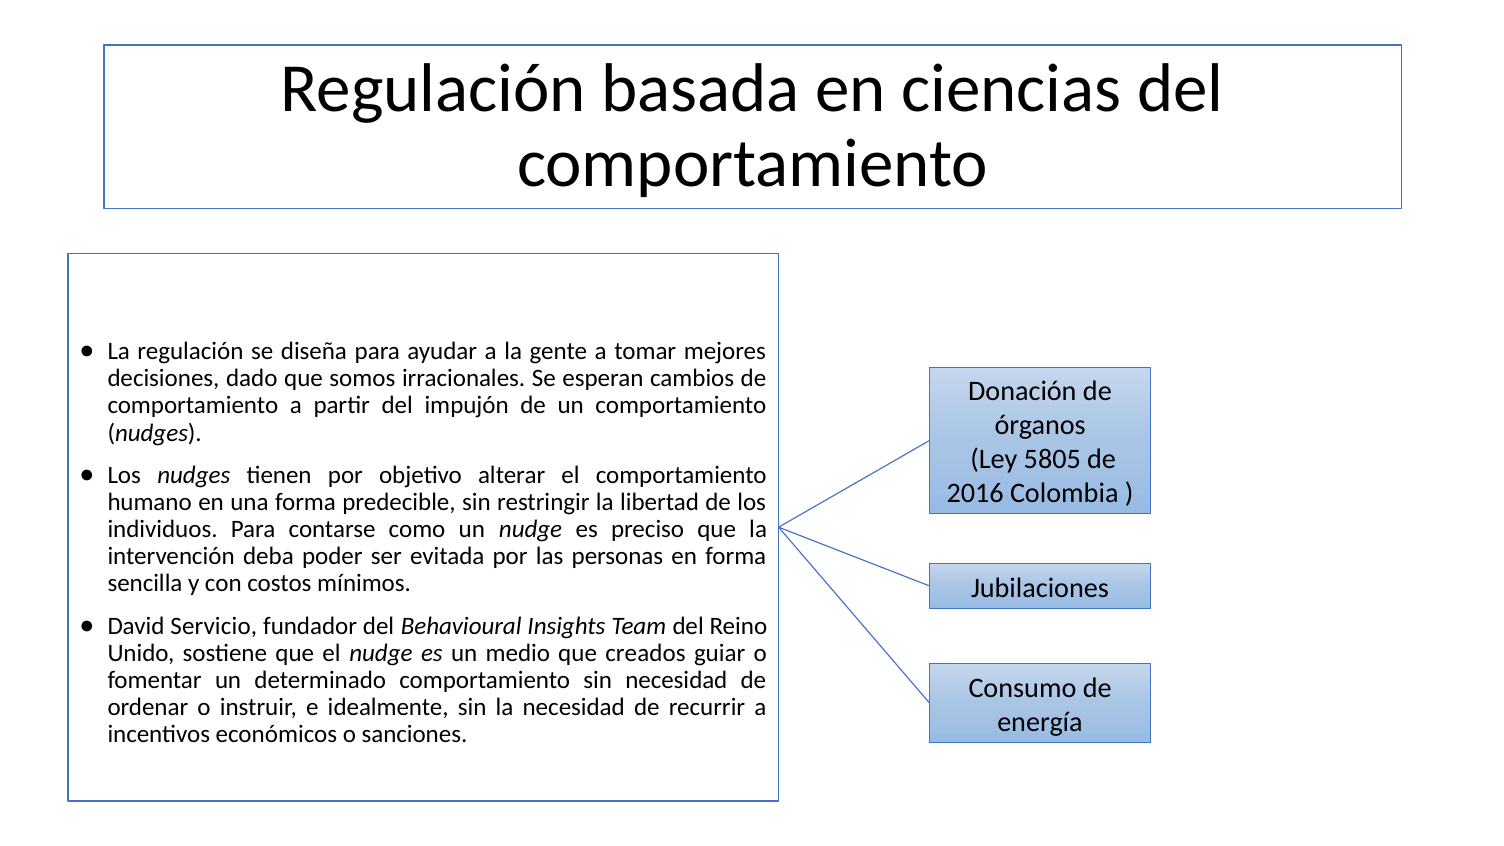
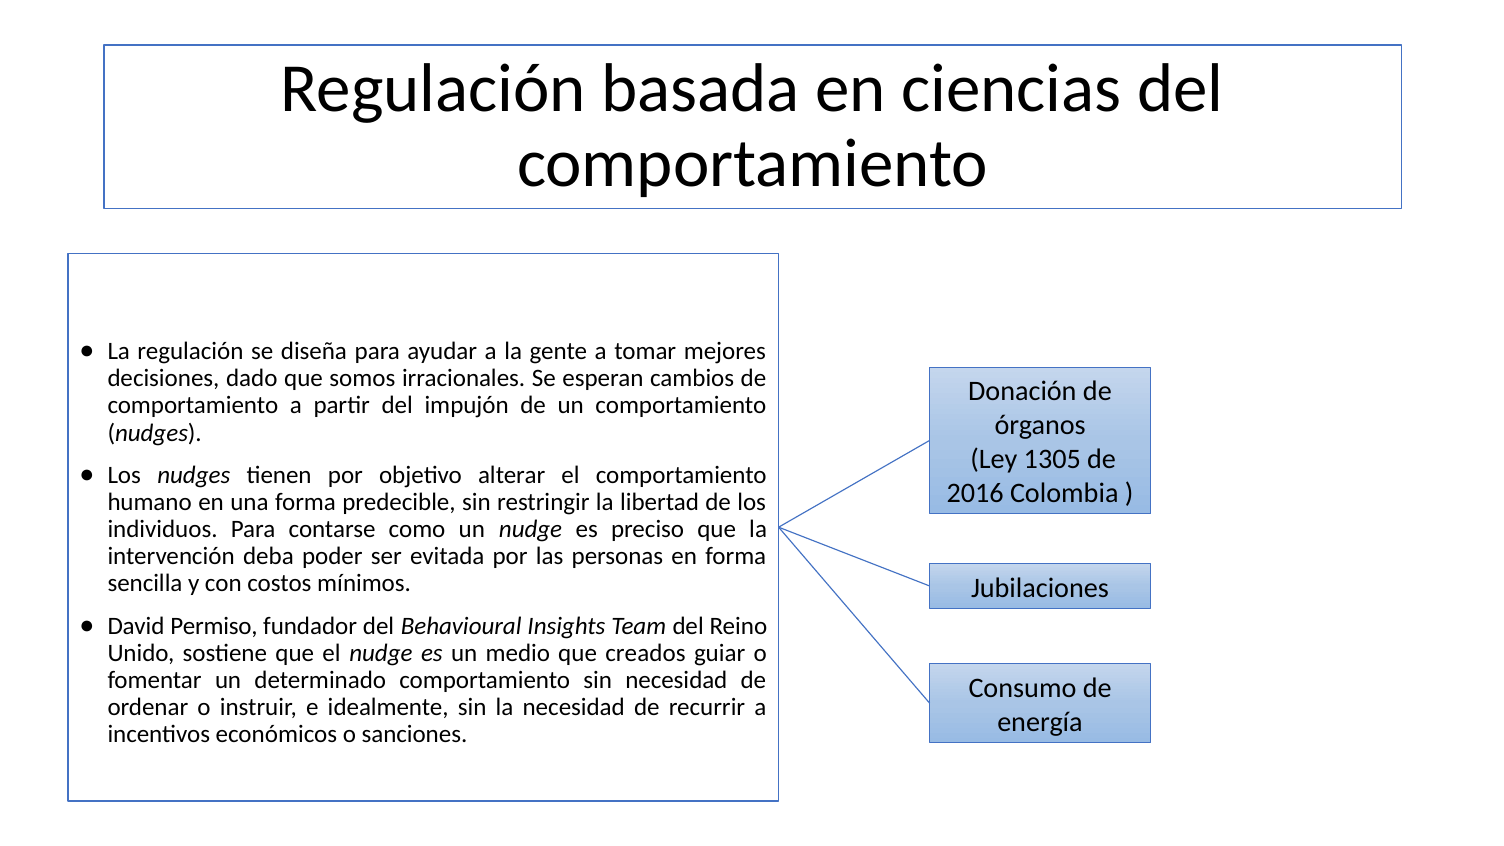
5805: 5805 -> 1305 (1052, 459)
Servicio: Servicio -> Permiso (214, 626)
